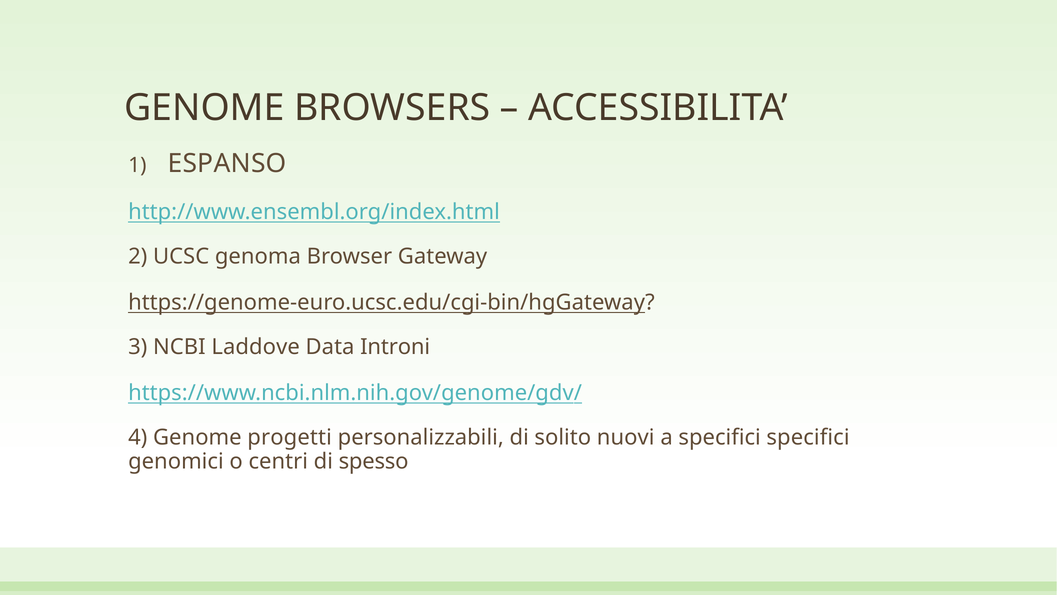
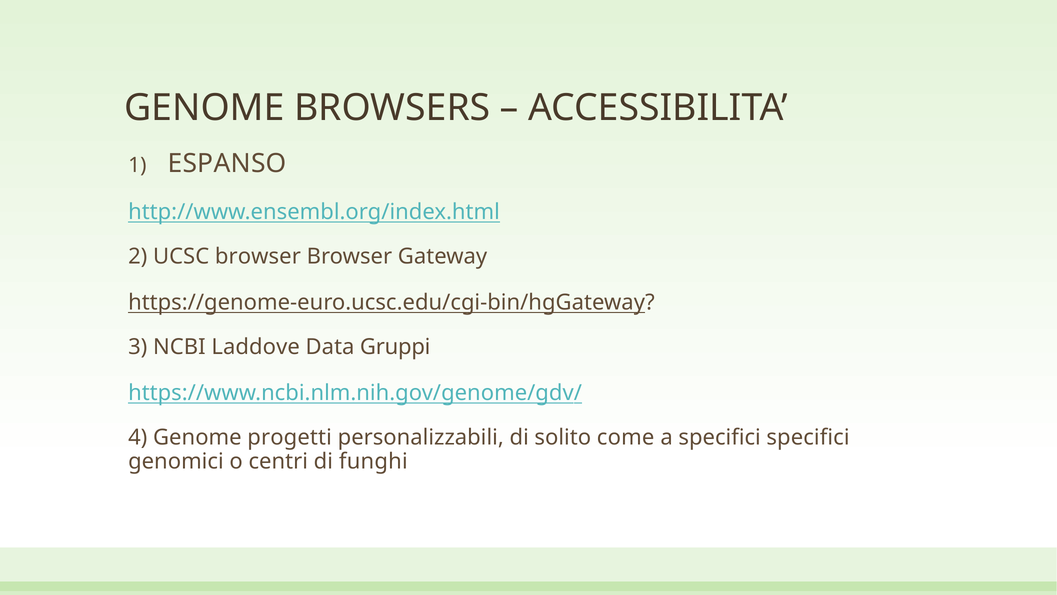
UCSC genoma: genoma -> browser (258, 256)
Introni: Introni -> Gruppi (395, 347)
nuovi: nuovi -> come (626, 437)
spesso: spesso -> funghi (373, 461)
